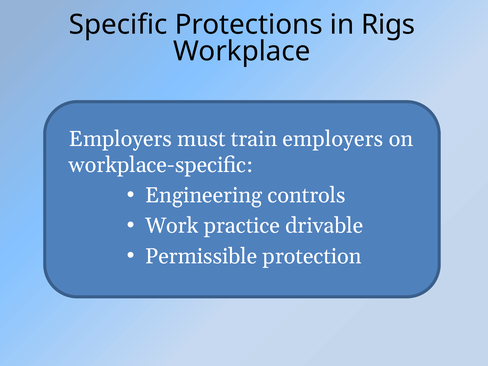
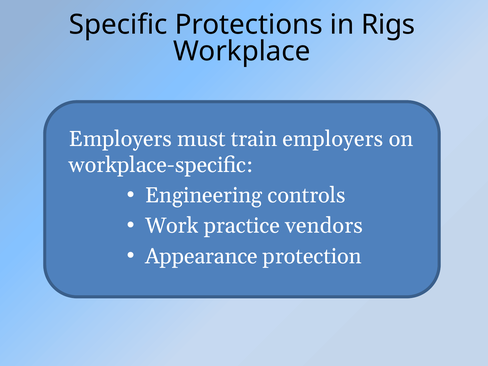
drivable: drivable -> vendors (324, 226)
Permissible: Permissible -> Appearance (201, 256)
